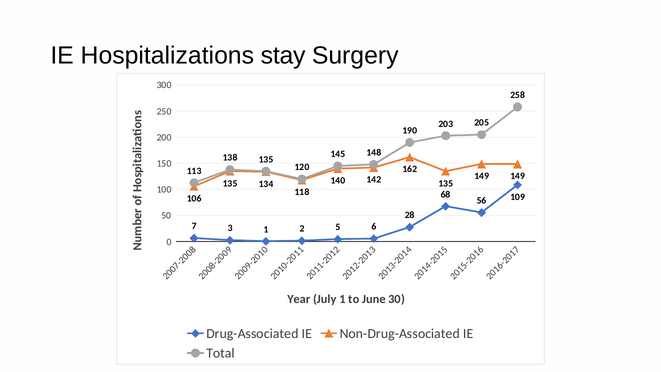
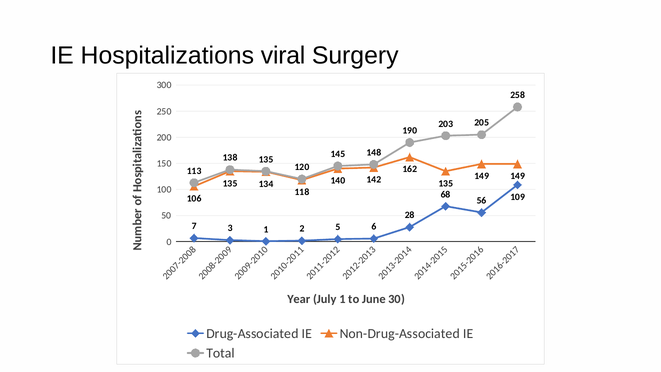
stay: stay -> viral (283, 56)
